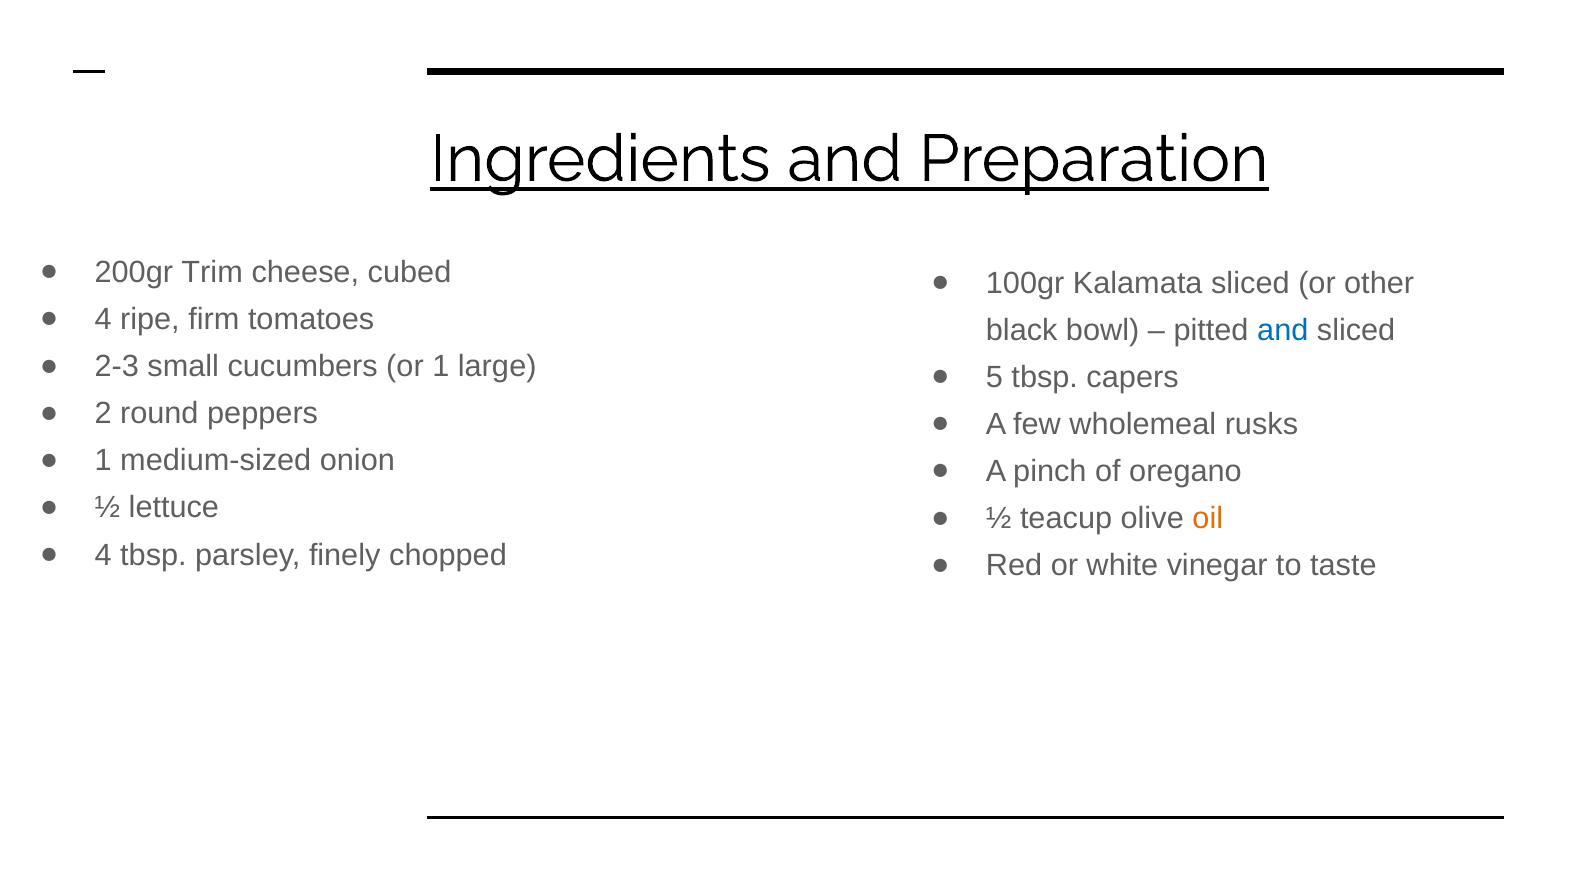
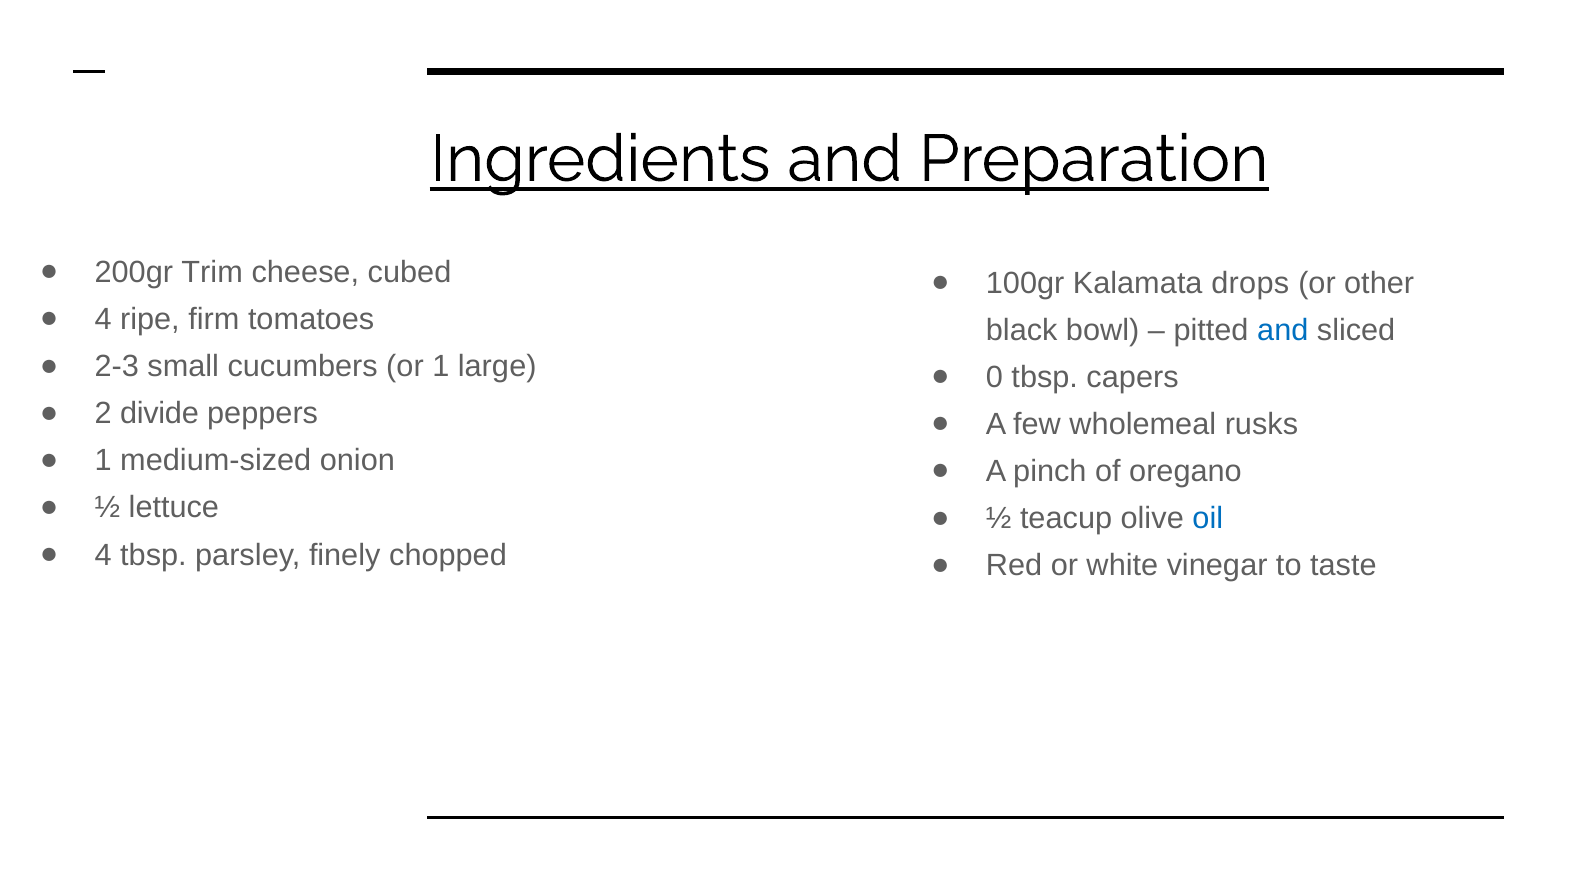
Kalamata sliced: sliced -> drops (1250, 283)
5: 5 -> 0 (994, 377)
round: round -> divide (159, 414)
oil colour: orange -> blue (1208, 519)
